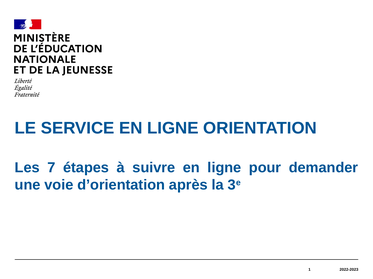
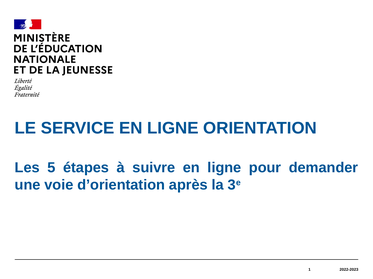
7: 7 -> 5 (51, 168)
